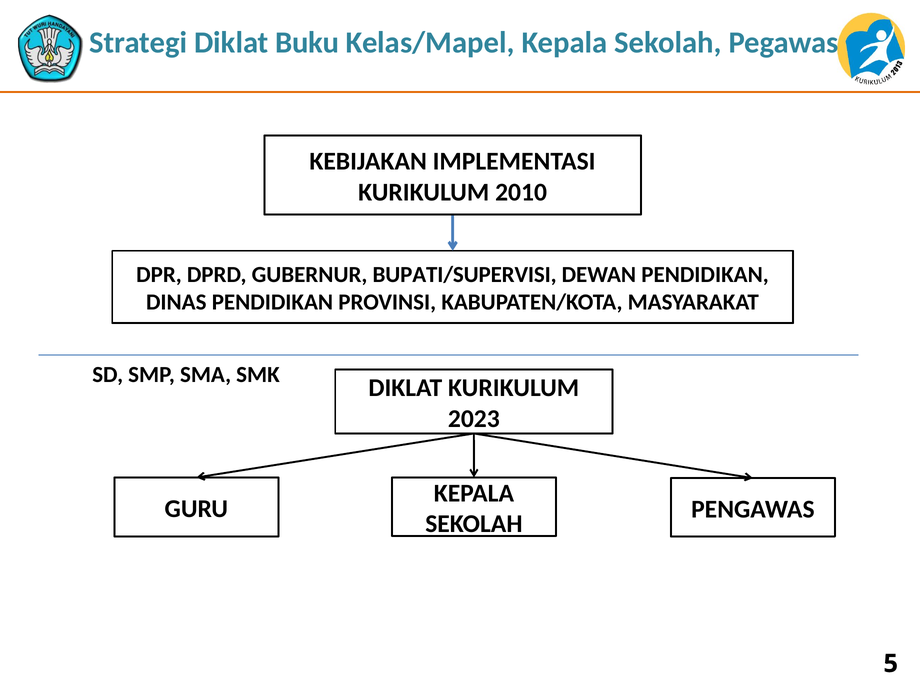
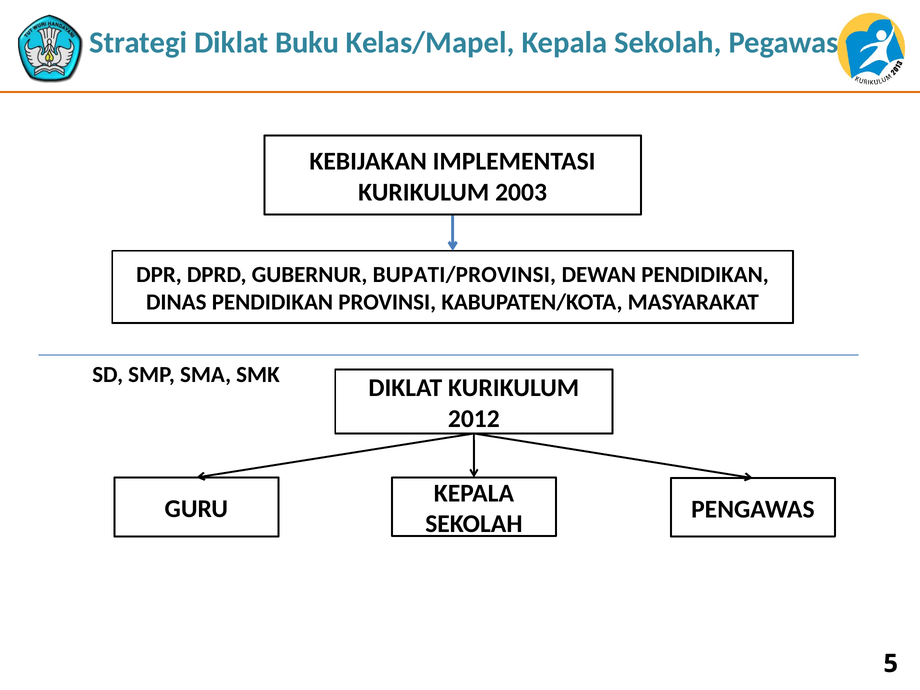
2010: 2010 -> 2003 (521, 192)
BUPATI/SUPERVISI: BUPATI/SUPERVISI -> BUPATI/PROVINSI (464, 275)
2023: 2023 -> 2012 (474, 419)
